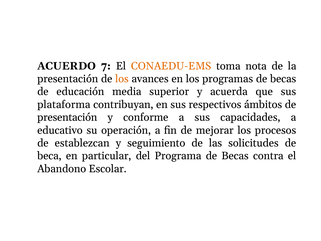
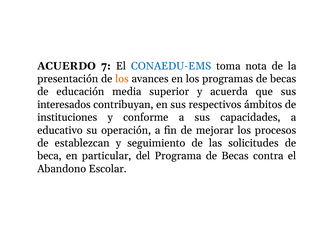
CONAEDU-EMS colour: orange -> blue (171, 66)
plataforma: plataforma -> interesados (64, 104)
presentación: presentación -> instituciones (67, 117)
